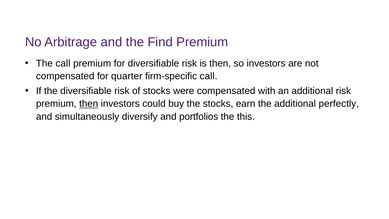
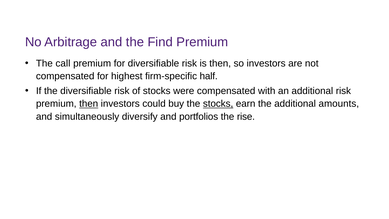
quarter: quarter -> highest (127, 76)
firm-specific call: call -> half (209, 76)
stocks underline: none -> present (218, 104)
perfectly: perfectly -> amounts (339, 104)
this: this -> rise (246, 116)
